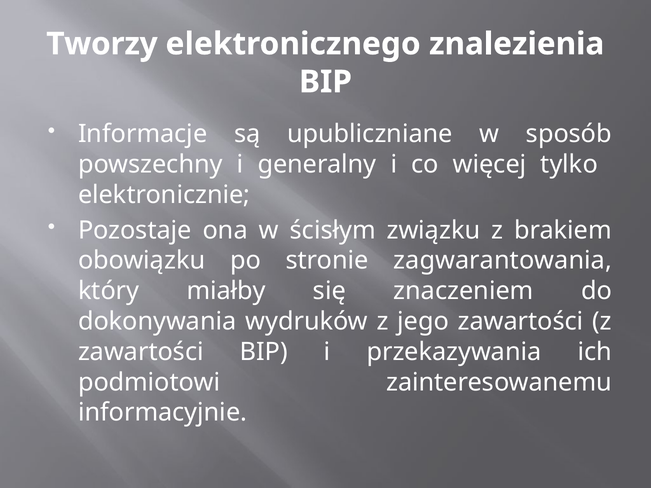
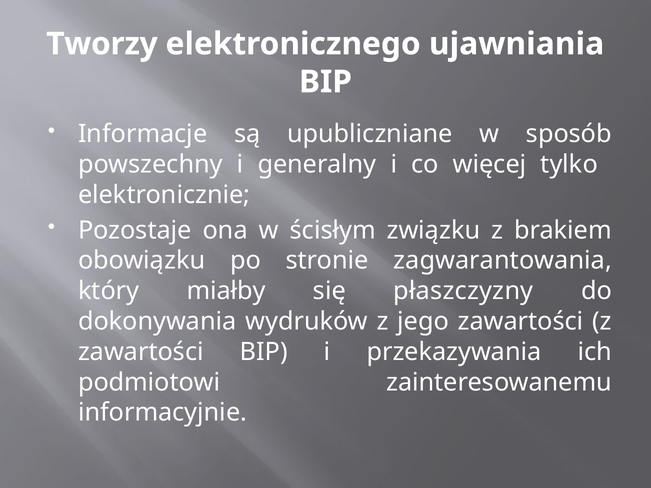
znalezienia: znalezienia -> ujawniania (517, 44)
znaczeniem: znaczeniem -> płaszczyzny (463, 291)
